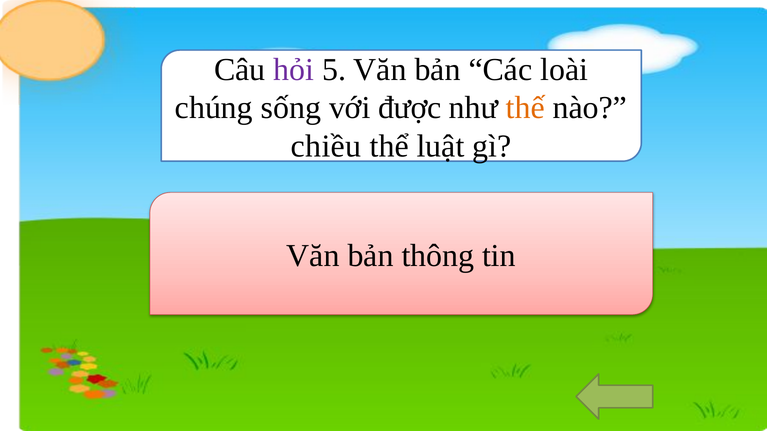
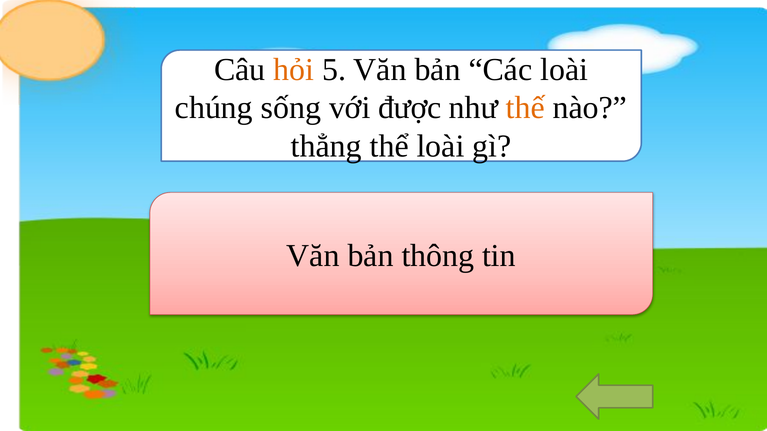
hỏi colour: purple -> orange (294, 70)
chiều: chiều -> thẳng (326, 146)
thể luật: luật -> loài (441, 146)
